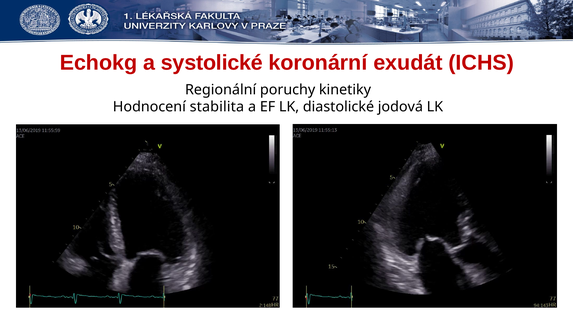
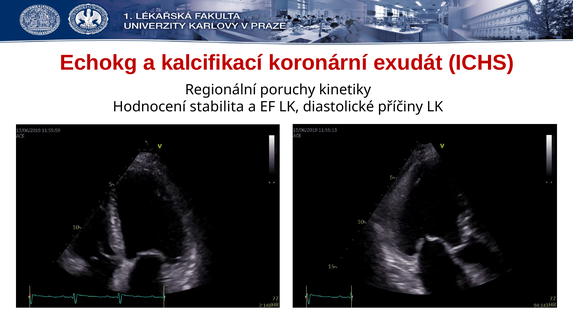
systolické: systolické -> kalcifikací (212, 63)
jodová: jodová -> příčiny (400, 107)
